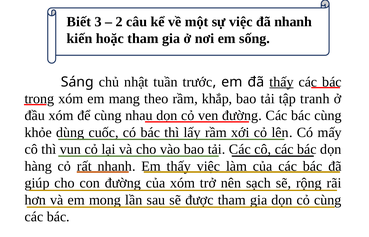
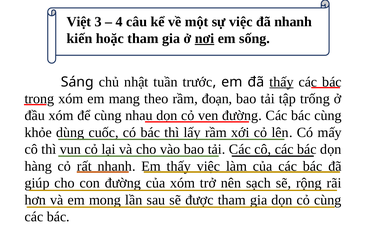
Biết: Biết -> Việt (79, 22)
2: 2 -> 4 (119, 22)
nơi underline: none -> present (205, 38)
khắp: khắp -> đoạn (217, 99)
tranh: tranh -> trống (315, 99)
